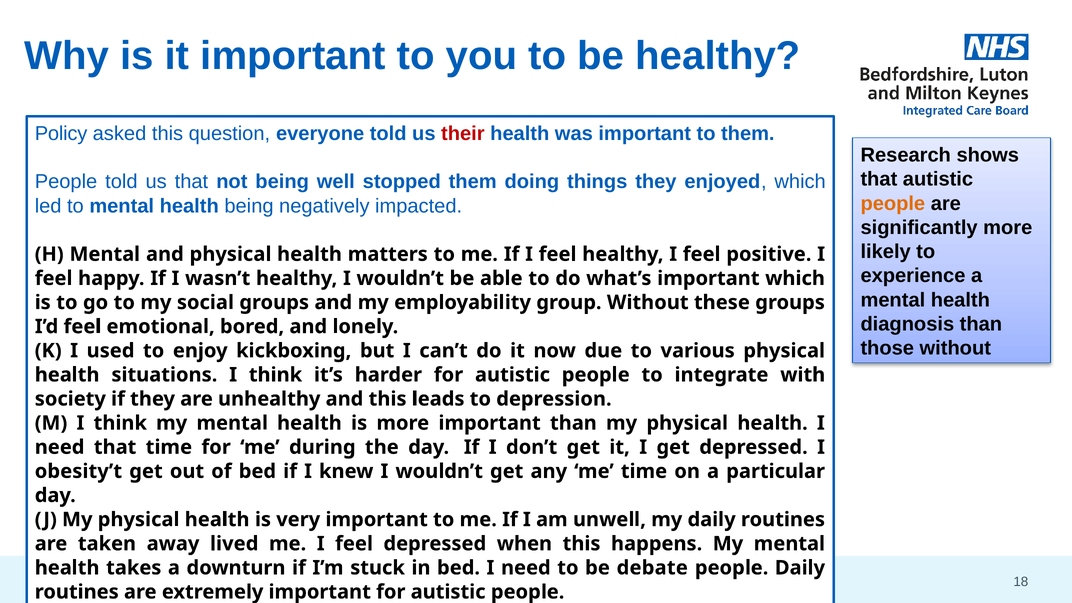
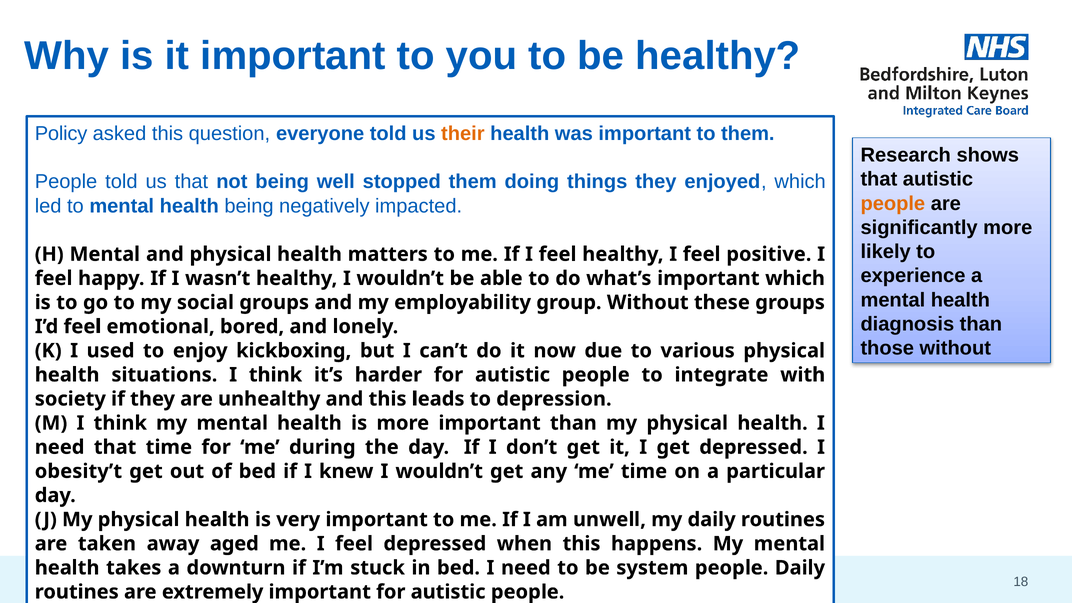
their colour: red -> orange (463, 134)
lived: lived -> aged (234, 544)
debate: debate -> system (652, 568)
